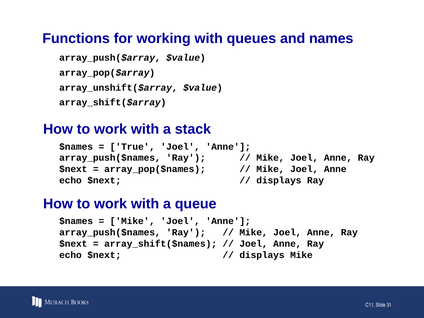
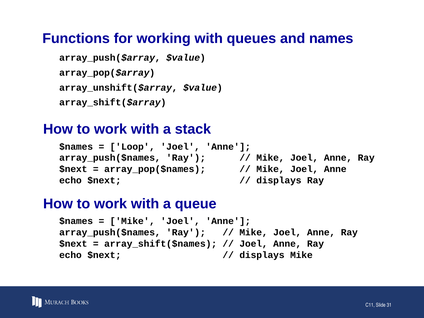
True: True -> Loop (132, 147)
